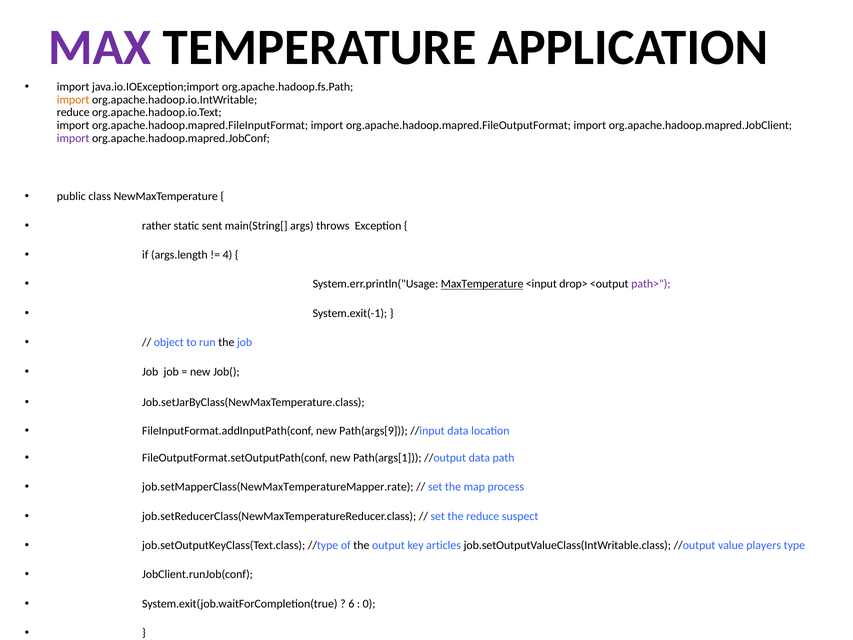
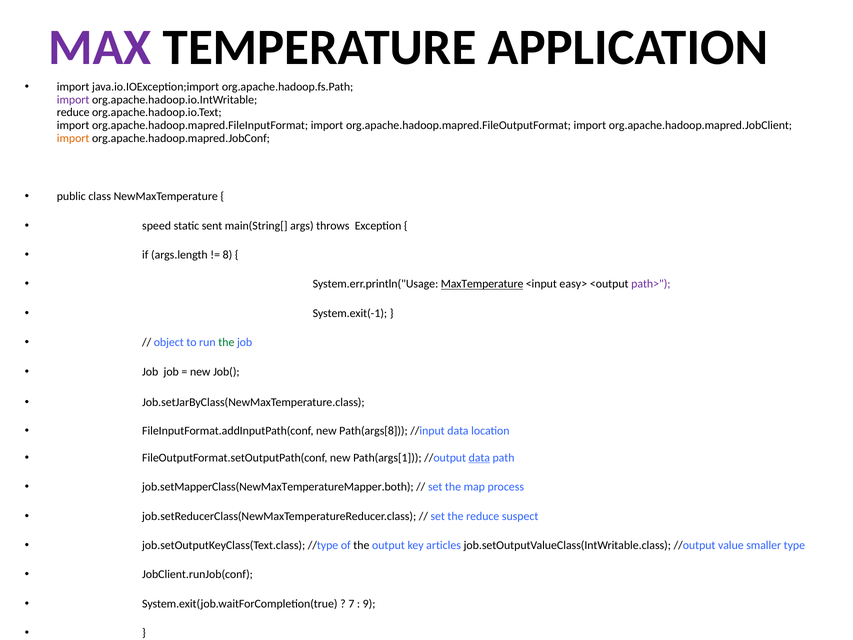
import colour: orange -> purple (73, 100)
import colour: purple -> orange (73, 138)
rather: rather -> speed (157, 226)
4: 4 -> 8 (227, 255)
drop>: drop> -> easy> (573, 284)
the colour: black -> green (226, 342)
Path(args[9: Path(args[9 -> Path(args[8 (373, 431)
data underline: none -> present (479, 458)
job.setMapperClass(NewMaxTemperatureMapper.rate: job.setMapperClass(NewMaxTemperatureMapper.rate -> job.setMapperClass(NewMaxTemperatureMapper.both (278, 487)
players: players -> smaller (764, 545)
6: 6 -> 7 (351, 603)
0: 0 -> 9 (369, 603)
